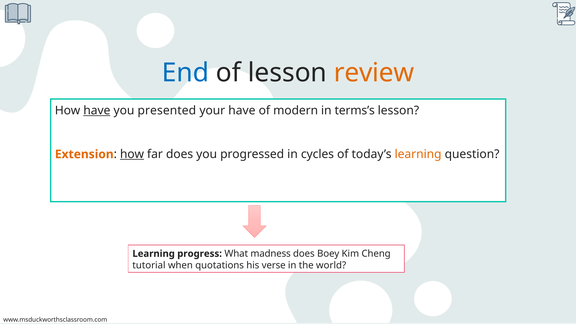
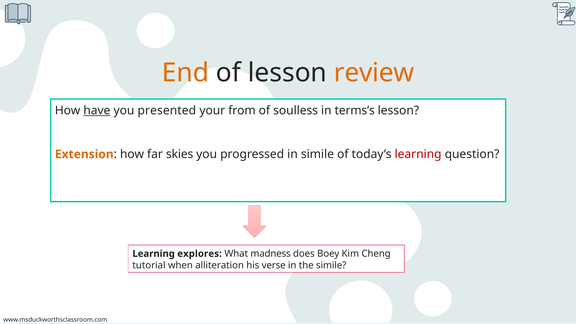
End colour: blue -> orange (185, 73)
your have: have -> from (242, 111)
modern: modern -> soulless (296, 111)
how underline: present -> none (132, 154)
far does: does -> skies (180, 154)
in cycles: cycles -> simile (317, 154)
learning colour: orange -> red (418, 154)
progress: progress -> explores (200, 254)
quotations: quotations -> alliteration (220, 265)
the world: world -> simile (331, 265)
